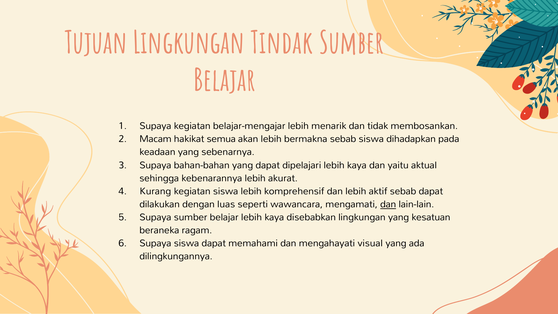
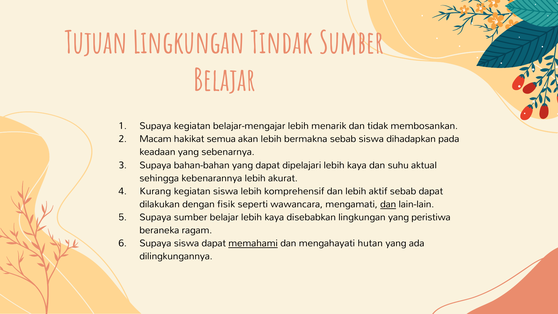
yaitu: yaitu -> suhu (398, 165)
luas: luas -> fisik (226, 204)
kesatuan: kesatuan -> peristiwa (431, 217)
memahami underline: none -> present (253, 243)
visual: visual -> hutan (370, 243)
